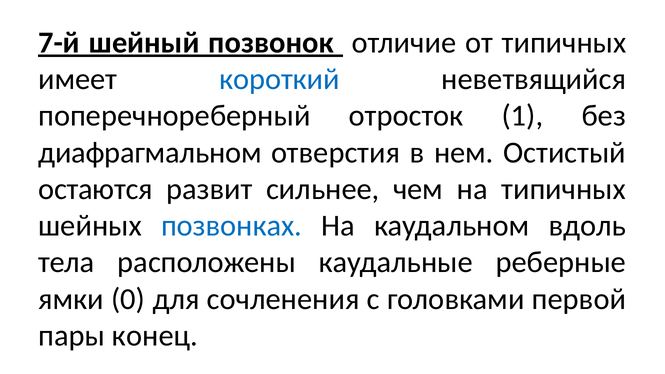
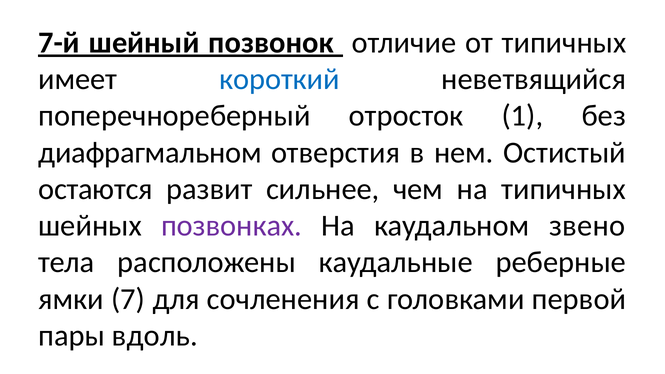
позвонках colour: blue -> purple (232, 226)
вдоль: вдоль -> звено (587, 226)
0: 0 -> 7 (128, 299)
конец: конец -> вдоль (155, 336)
